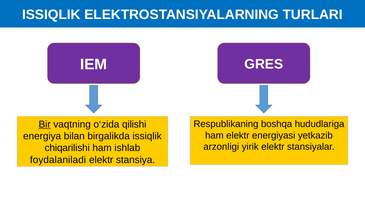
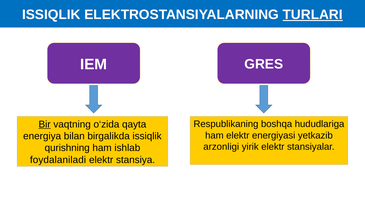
TURLARI underline: none -> present (313, 15)
qilishi: qilishi -> qayta (134, 124)
chiqarilishi: chiqarilishi -> qurishning (67, 148)
